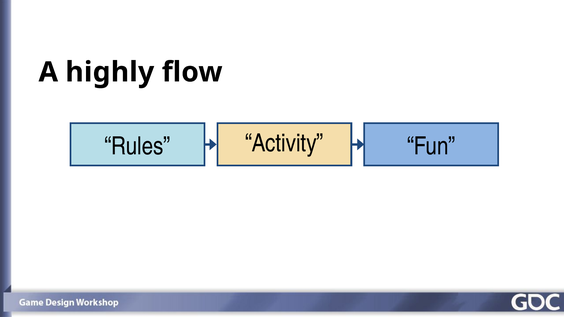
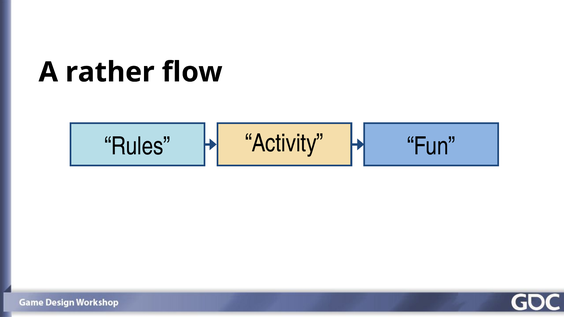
highly: highly -> rather (110, 72)
